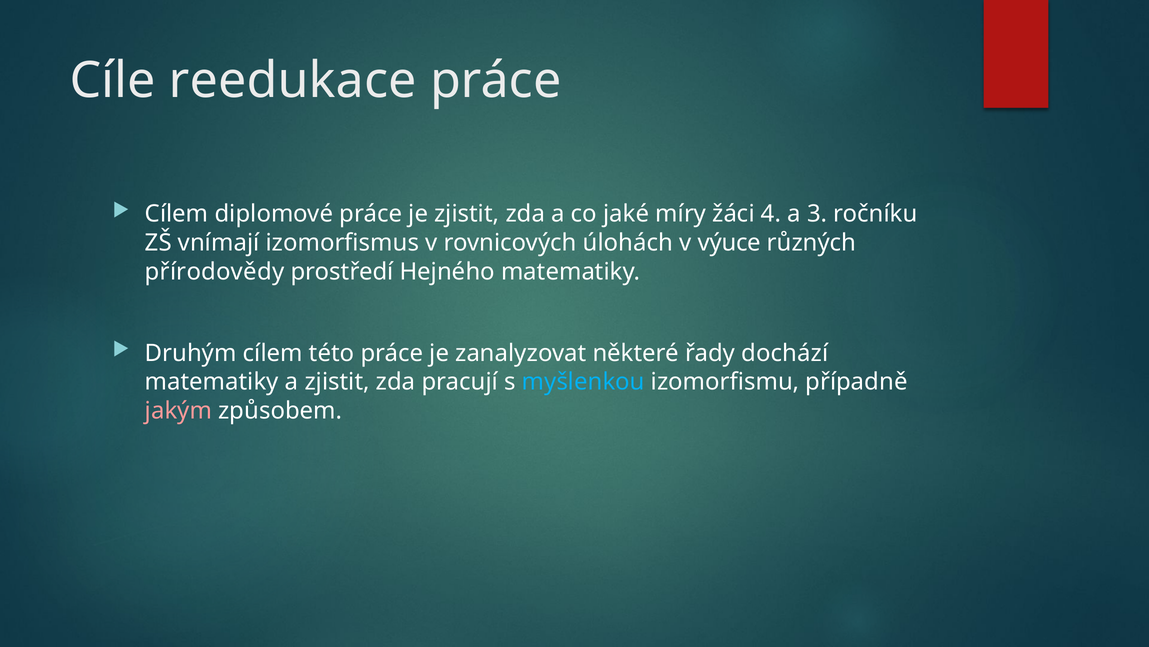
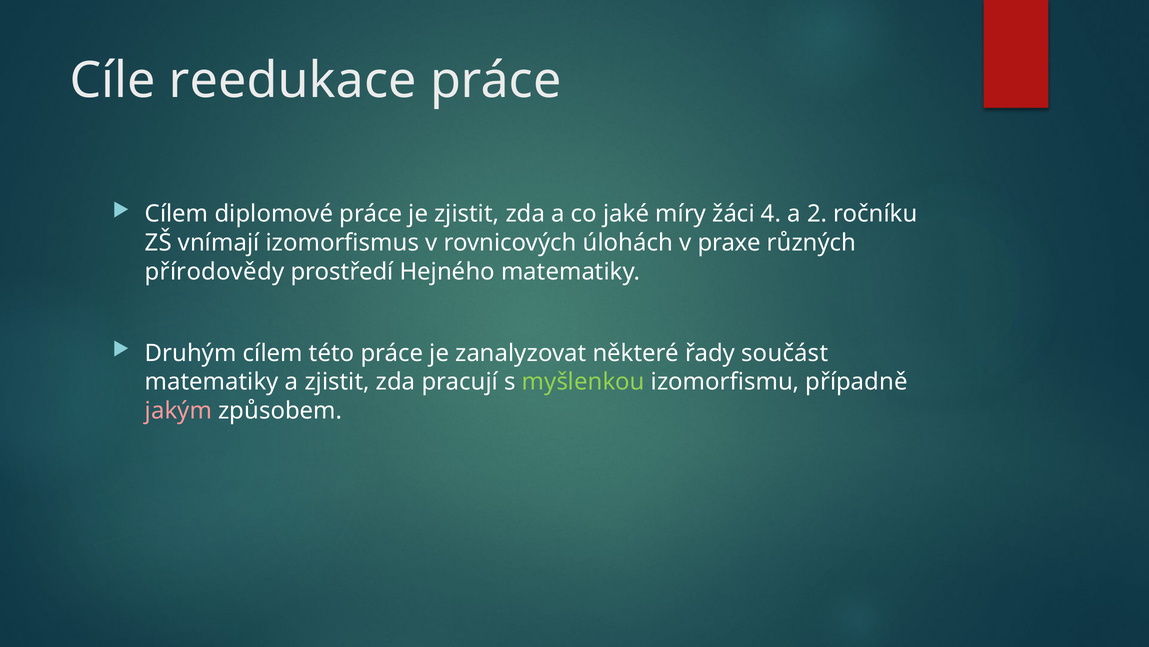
3: 3 -> 2 (817, 214)
výuce: výuce -> praxe (729, 243)
dochází: dochází -> součást (785, 353)
myšlenkou colour: light blue -> light green (583, 381)
